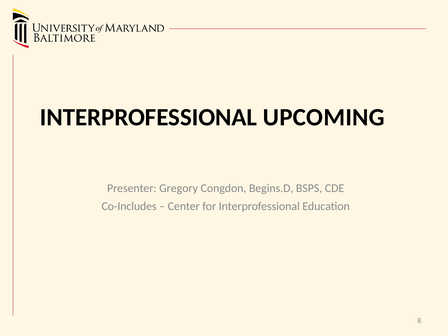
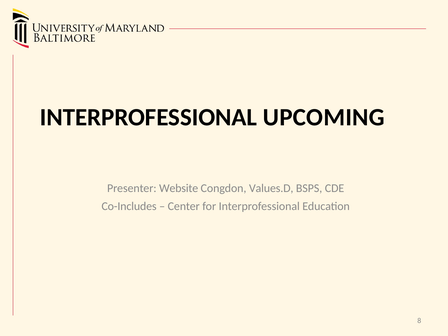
Gregory: Gregory -> Website (179, 188)
Begins.D: Begins.D -> Values.D (271, 188)
